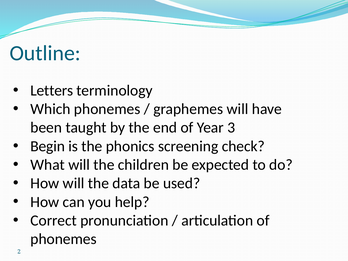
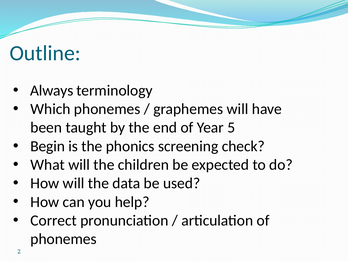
Letters: Letters -> Always (52, 91)
3: 3 -> 5 (231, 128)
